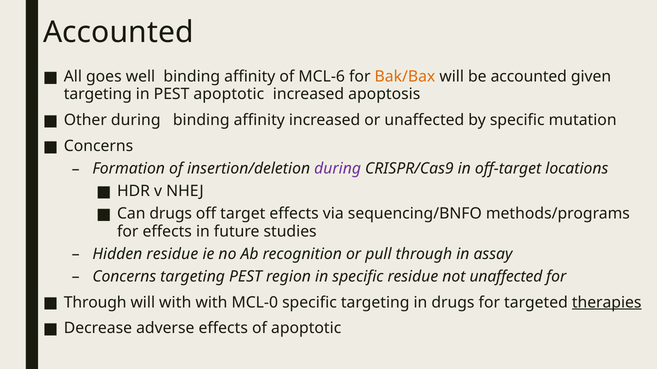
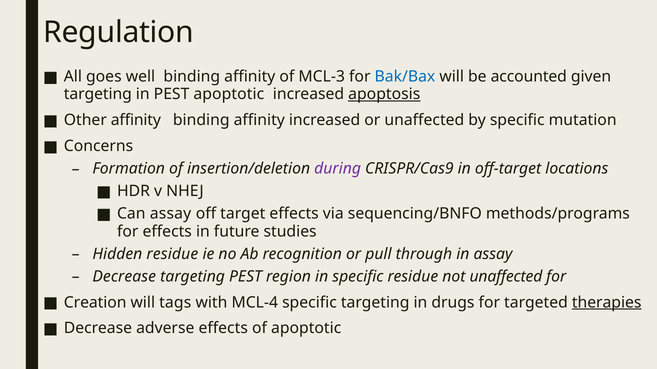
Accounted: Accounted -> Regulation (119, 32)
MCL-6: MCL-6 -> MCL-3 (322, 77)
Bak/Bax colour: orange -> blue (405, 77)
apoptosis underline: none -> present (384, 94)
Other during: during -> affinity (136, 120)
Can drugs: drugs -> assay (171, 214)
Concerns: Concerns -> Decrease (124, 277)
Through: Through -> Creation (95, 303)
will with: with -> tags (175, 303)
MCL-0: MCL-0 -> MCL-4 (255, 303)
